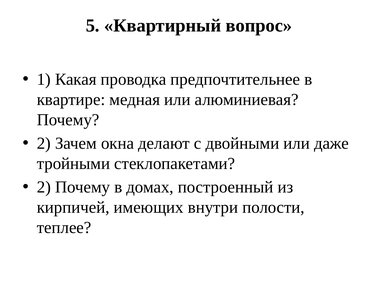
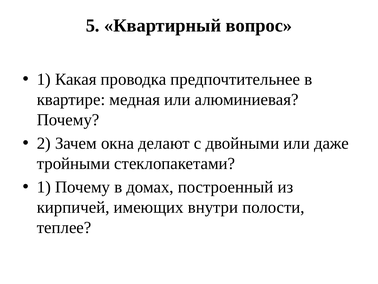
2: 2 -> 1 (44, 187)
